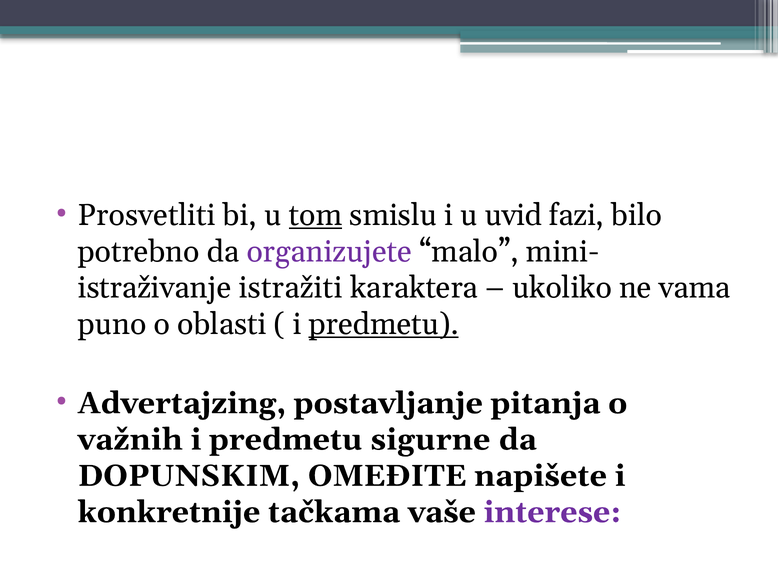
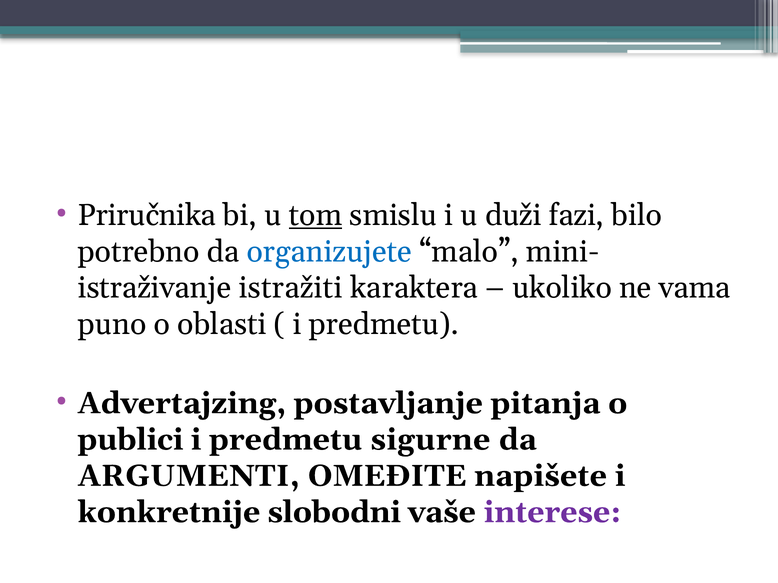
Prosvetliti: Prosvetliti -> Priručnika (147, 215)
uvid: uvid -> duži (513, 215)
organizujete colour: purple -> blue (329, 252)
predmetu underline: present -> none (384, 324)
važnih: važnih -> publici (130, 440)
DOPUNSKIM: DOPUNSKIM -> ARGUMENTI (189, 476)
tačkama: tačkama -> slobodni (334, 513)
